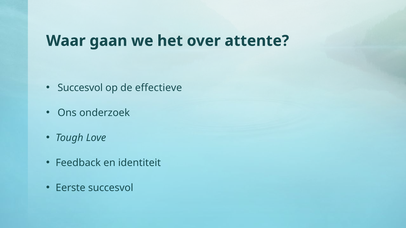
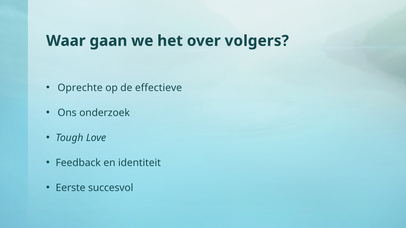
attente: attente -> volgers (257, 41)
Succesvol: Succesvol -> Oprechte (80, 88)
